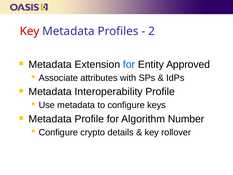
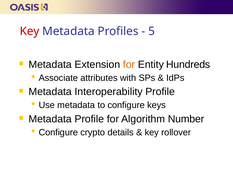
2: 2 -> 5 (152, 31)
for colour: blue -> orange (129, 64)
Approved: Approved -> Hundreds (188, 64)
